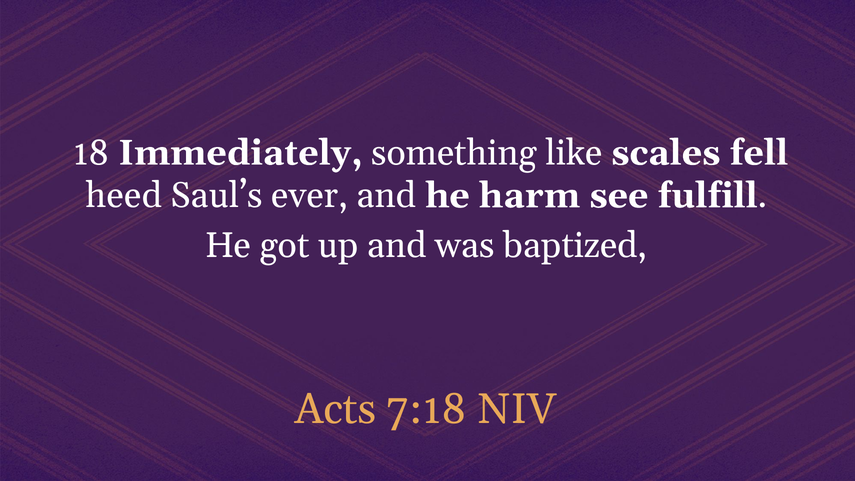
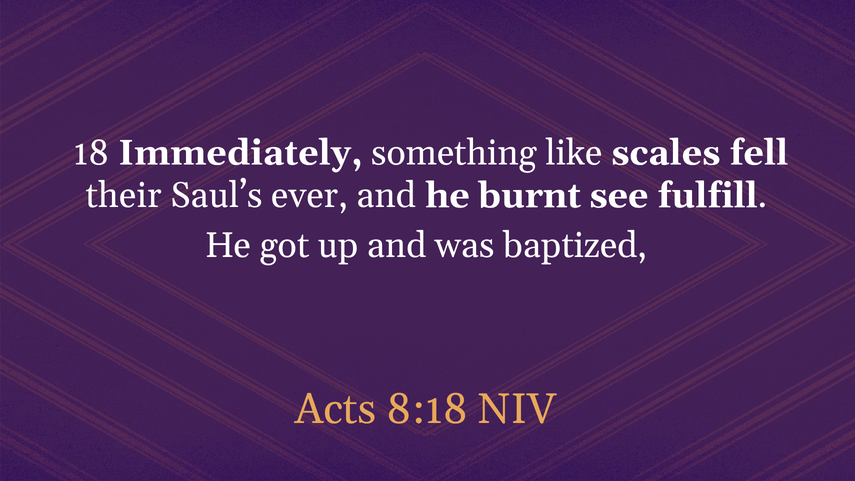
heed: heed -> their (124, 196)
harm: harm -> burnt (530, 196)
7:18: 7:18 -> 8:18 (427, 409)
